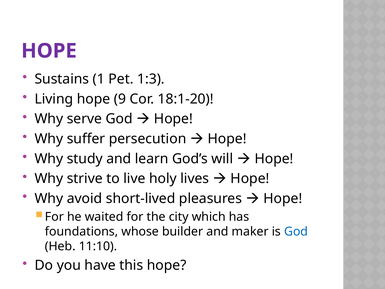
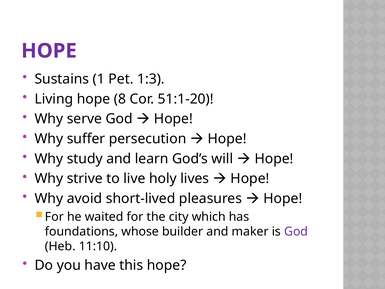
9: 9 -> 8 (120, 99)
18:1-20: 18:1-20 -> 51:1-20 (186, 99)
God colour: blue -> purple (296, 231)
